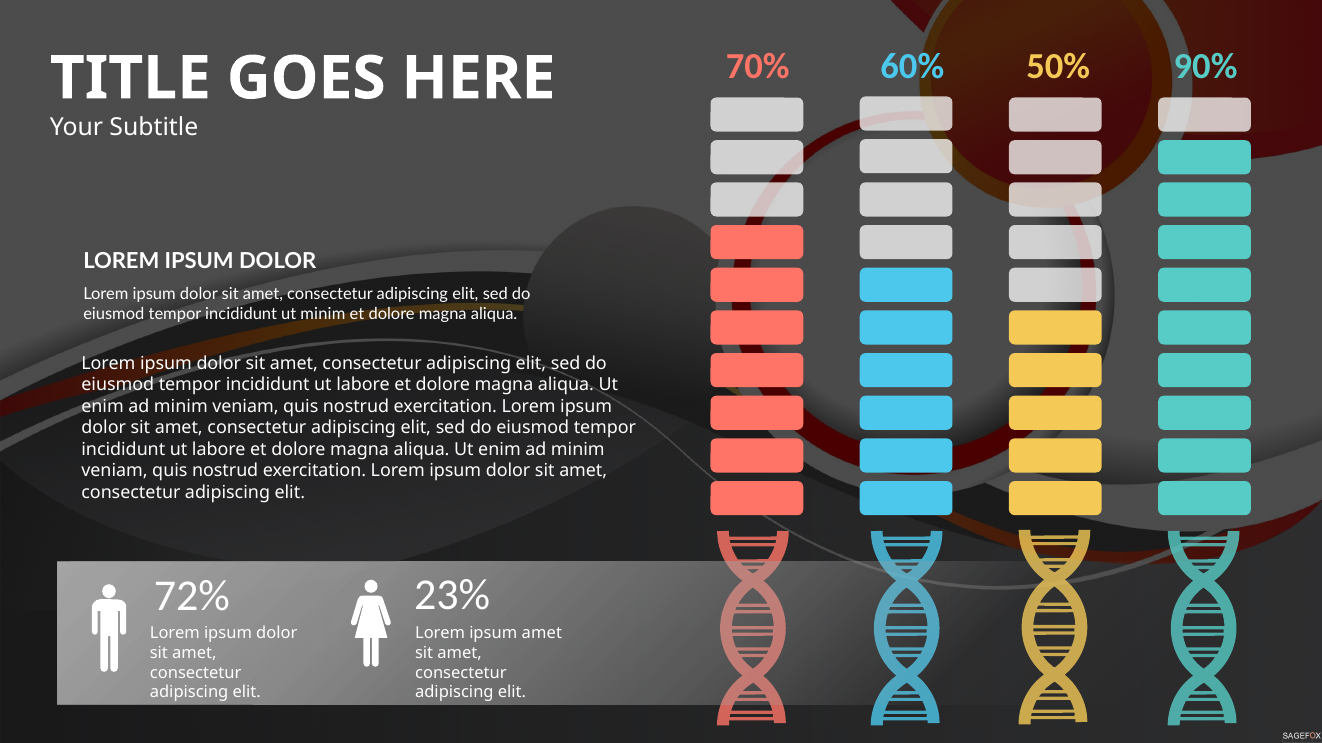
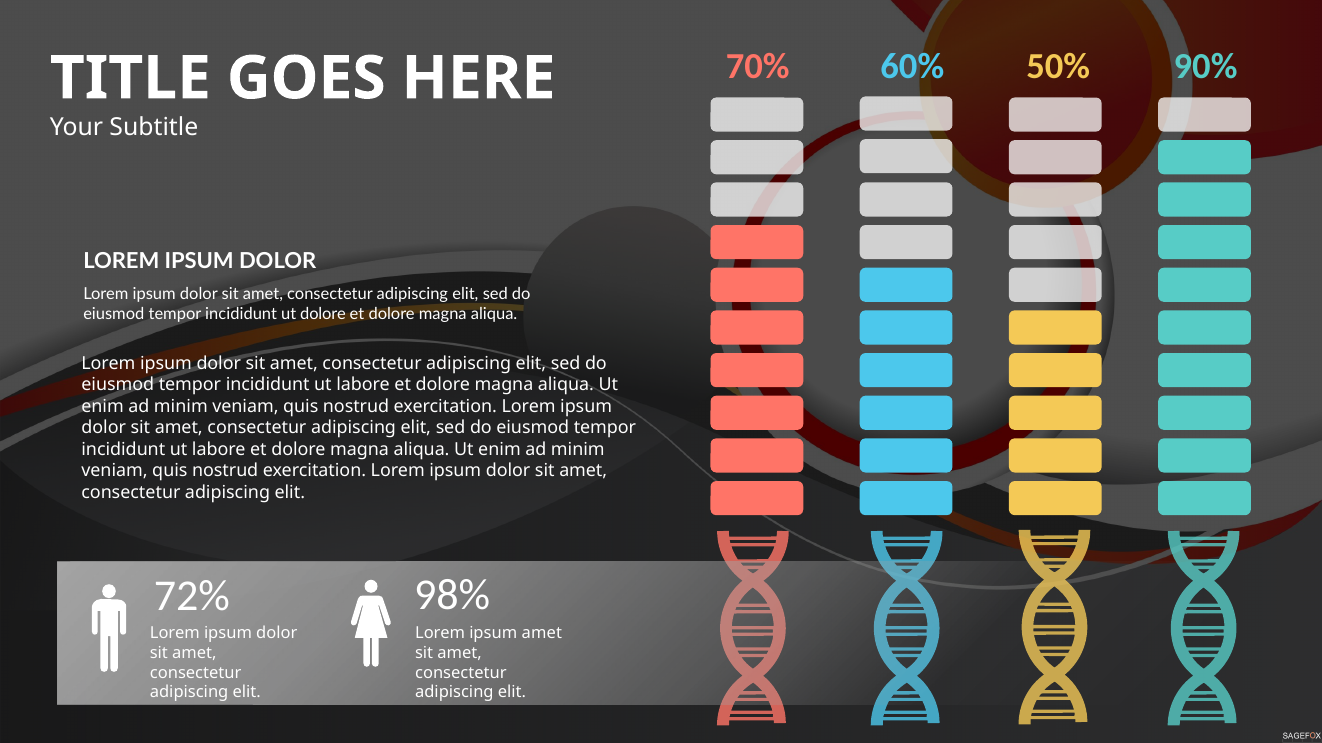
ut minim: minim -> dolore (323, 314)
23%: 23% -> 98% (452, 596)
